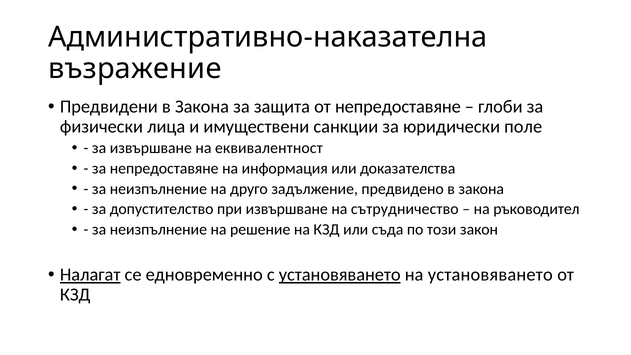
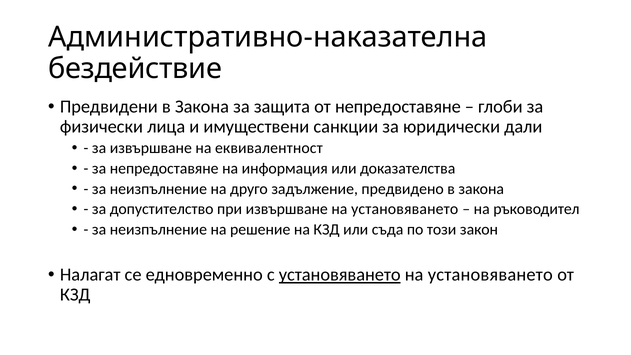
възражение: възражение -> бездействие (135, 69)
поле: поле -> дали (523, 126)
извършване на сътрудничество: сътрудничество -> установяването (405, 209)
Налагат underline: present -> none (90, 275)
